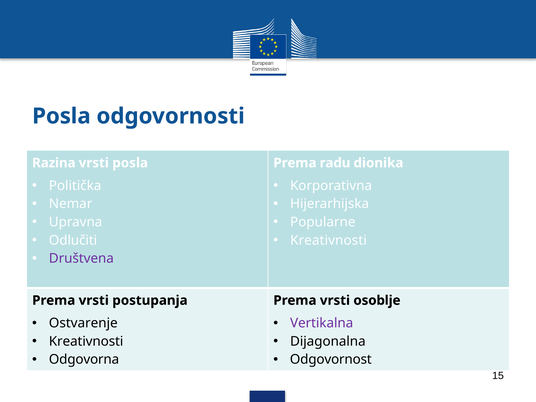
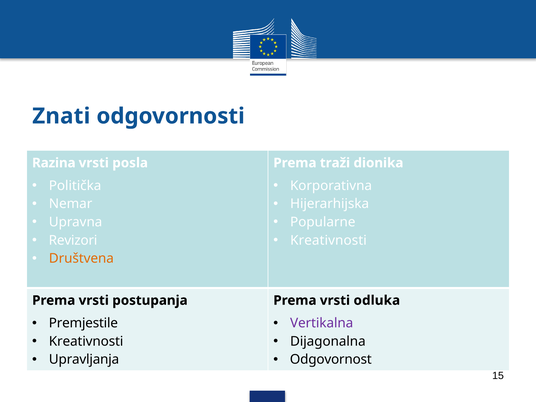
Posla: Posla -> Znati (61, 116)
radu: radu -> traži (335, 163)
Odlučiti: Odlučiti -> Revizori (73, 240)
Društvena colour: purple -> orange (81, 259)
osoblje: osoblje -> odluka (377, 300)
Ostvarenje: Ostvarenje -> Premjestile (83, 323)
Odgovorna: Odgovorna -> Upravljanja (84, 360)
